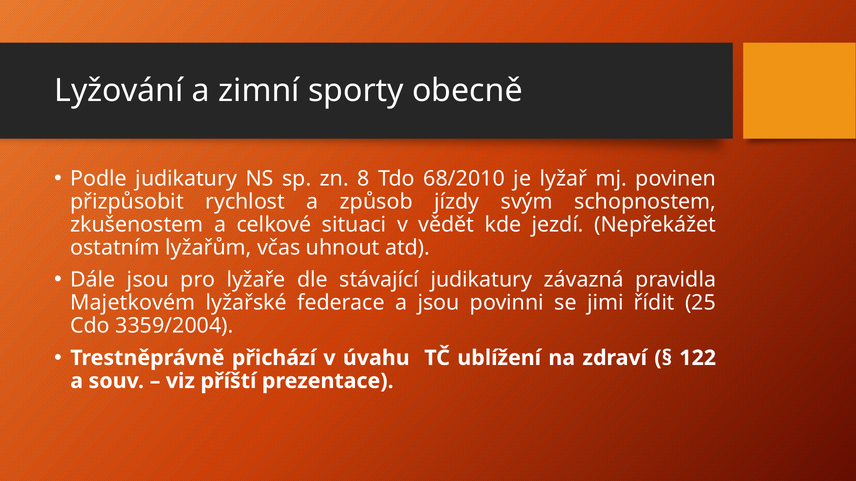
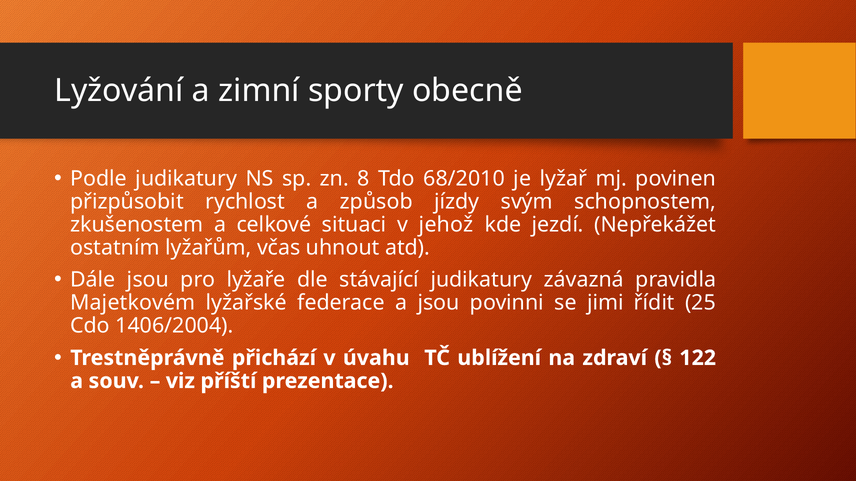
vědět: vědět -> jehož (446, 225)
3359/2004: 3359/2004 -> 1406/2004 (174, 326)
